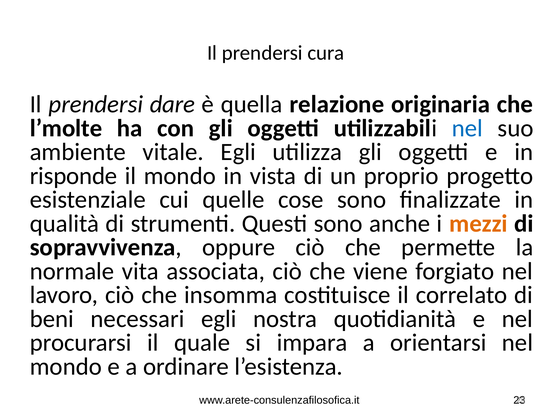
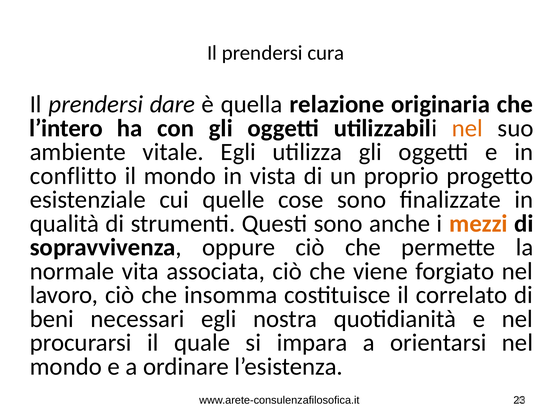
l’molte: l’molte -> l’intero (66, 128)
nel colour: blue -> orange (467, 128)
risponde: risponde -> conflitto (73, 176)
